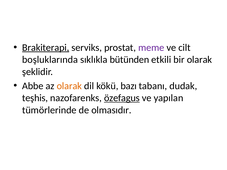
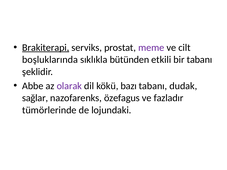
bir olarak: olarak -> tabanı (200, 60)
olarak colour: orange -> purple (69, 86)
teşhis: teşhis -> sağlar (35, 98)
özefagus underline: present -> none (122, 98)
yapılan: yapılan -> fazladır (169, 98)
olmasıdır: olmasıdır -> lojundaki (111, 110)
